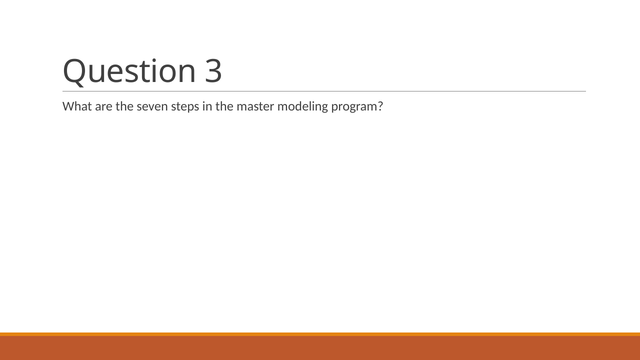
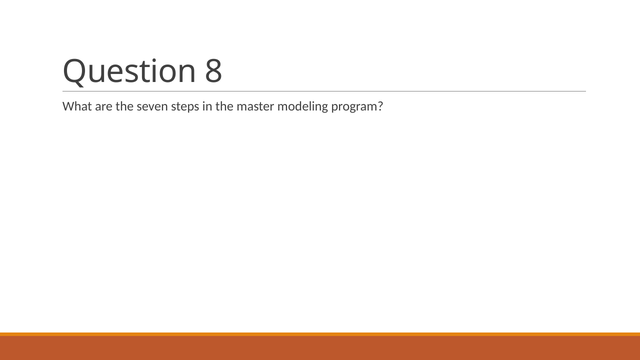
3: 3 -> 8 (214, 72)
